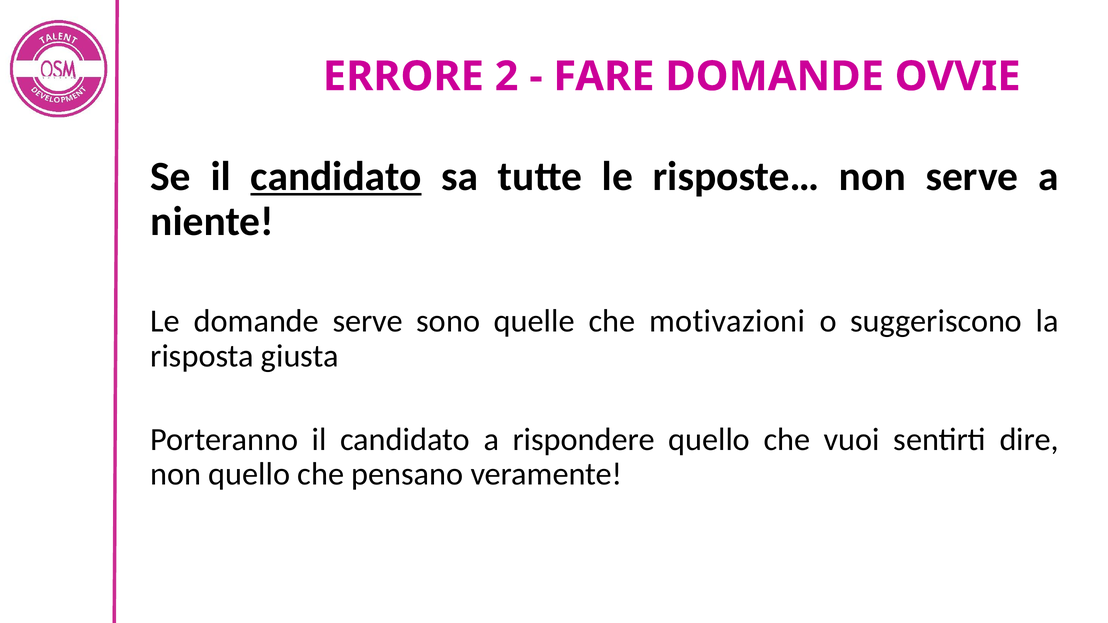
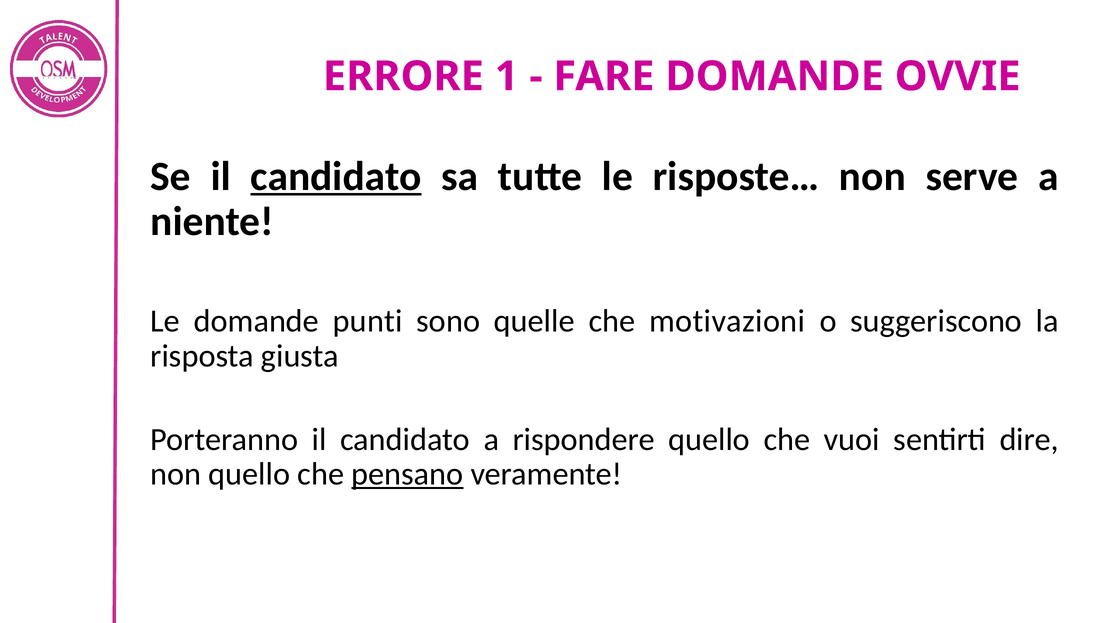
2: 2 -> 1 (507, 77)
domande serve: serve -> punti (368, 321)
pensano underline: none -> present (407, 474)
